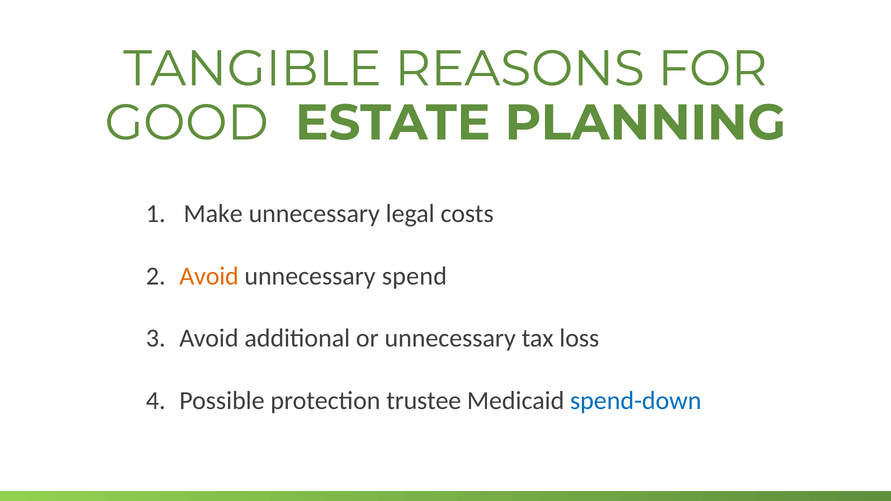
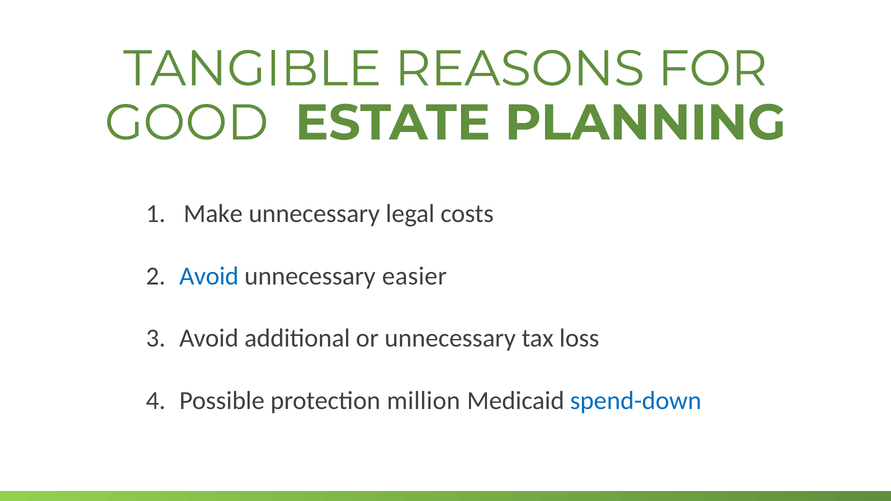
Avoid colour: orange -> blue (209, 276)
spend: spend -> easier (414, 276)
trustee: trustee -> million (424, 401)
